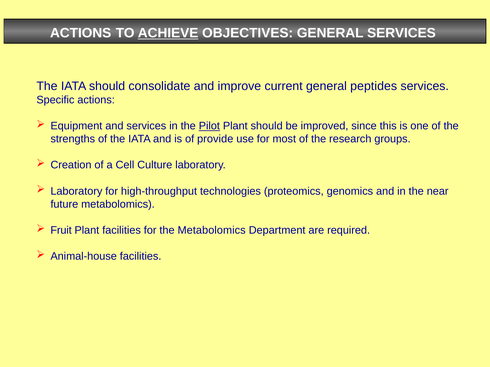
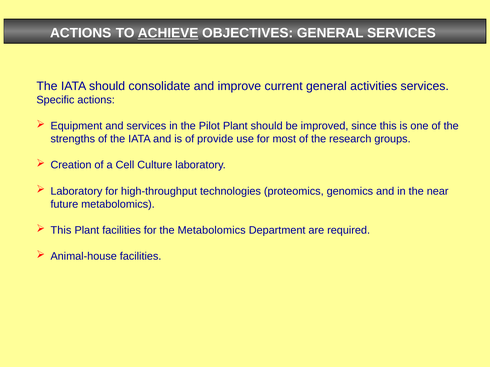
peptides: peptides -> activities (374, 86)
Pilot underline: present -> none (209, 126)
Fruit: Fruit -> This (61, 231)
